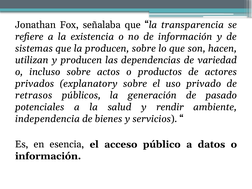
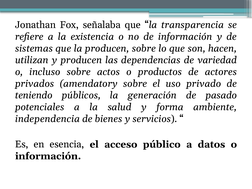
explanatory: explanatory -> amendatory (89, 84)
retrasos: retrasos -> teniendo (34, 95)
rendir: rendir -> forma (170, 107)
